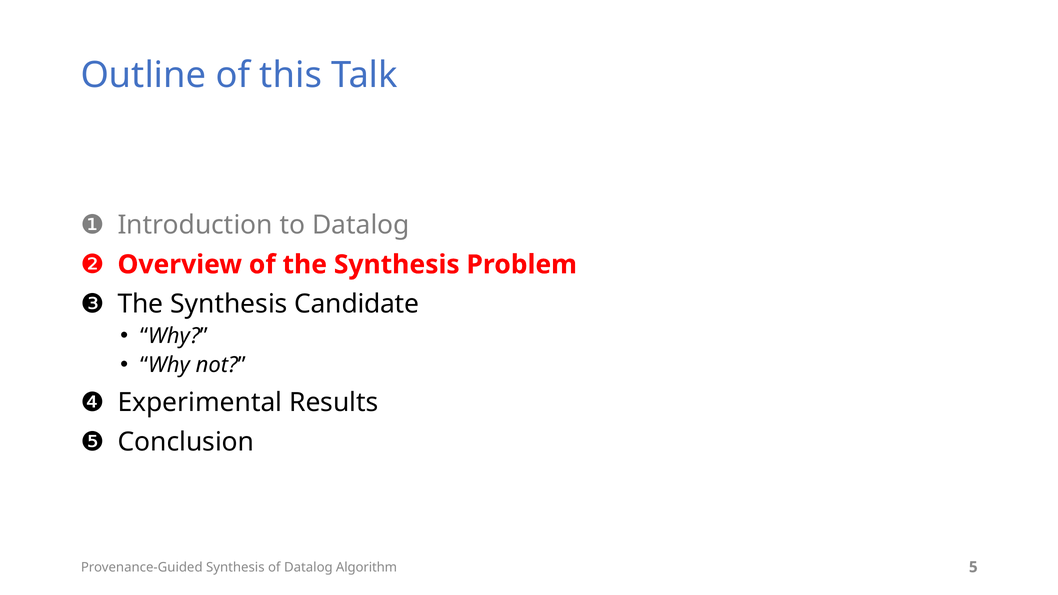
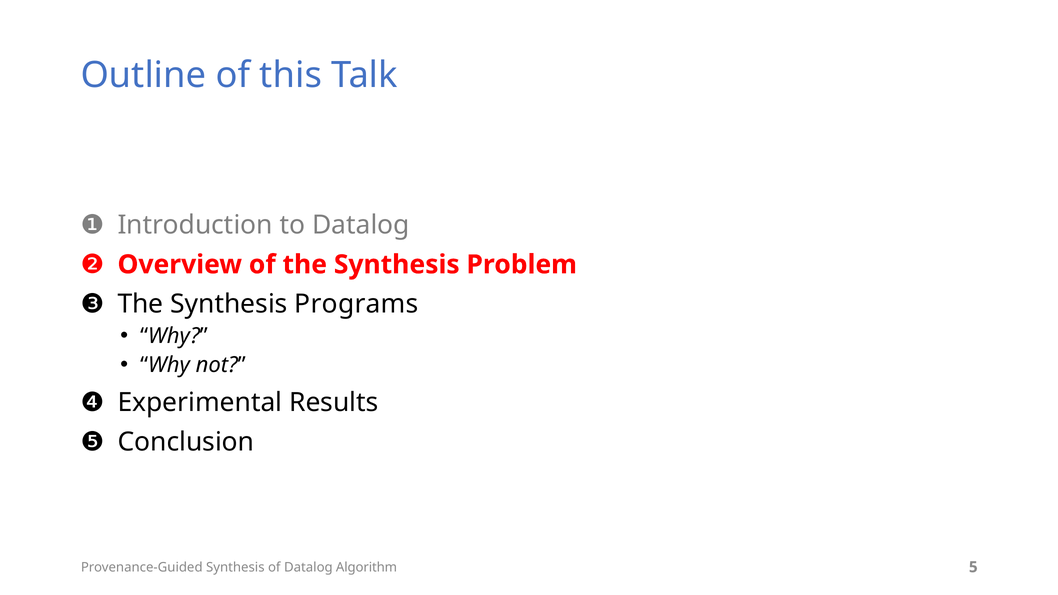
Candidate: Candidate -> Programs (356, 304)
